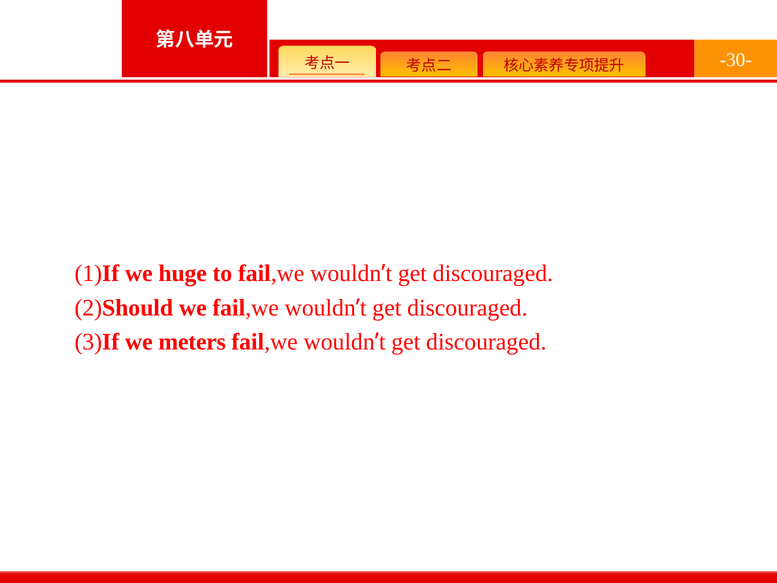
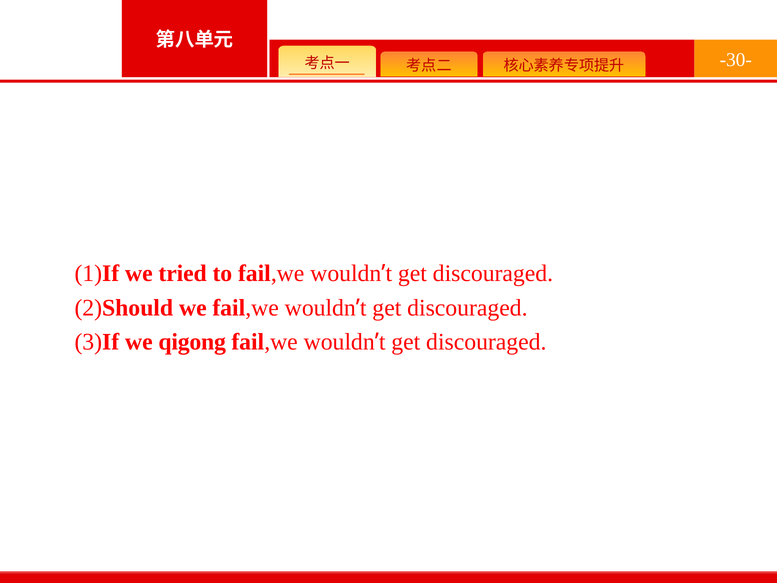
huge: huge -> tried (183, 274)
meters: meters -> qigong (192, 342)
